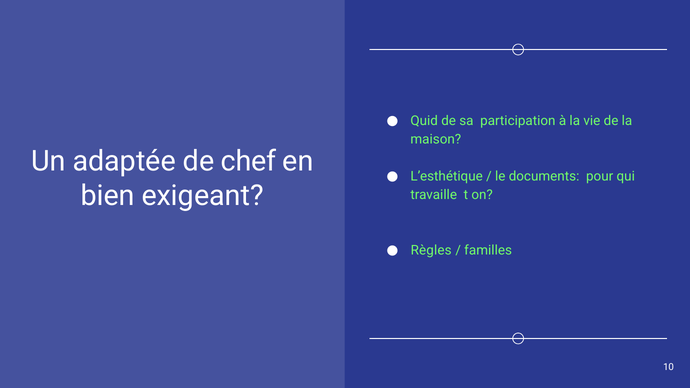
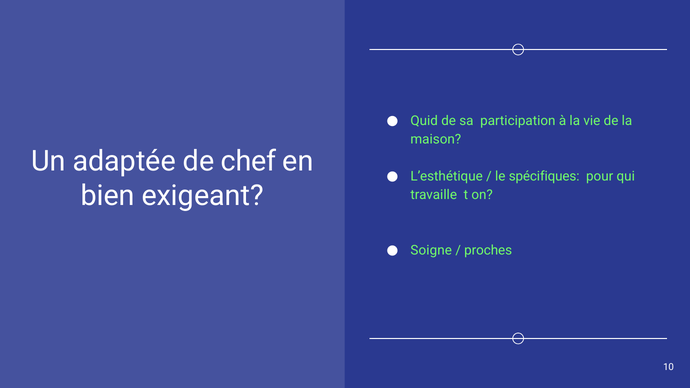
documents: documents -> spécifiques (544, 176)
Règles: Règles -> Soigne (431, 250)
familles: familles -> proches (488, 250)
